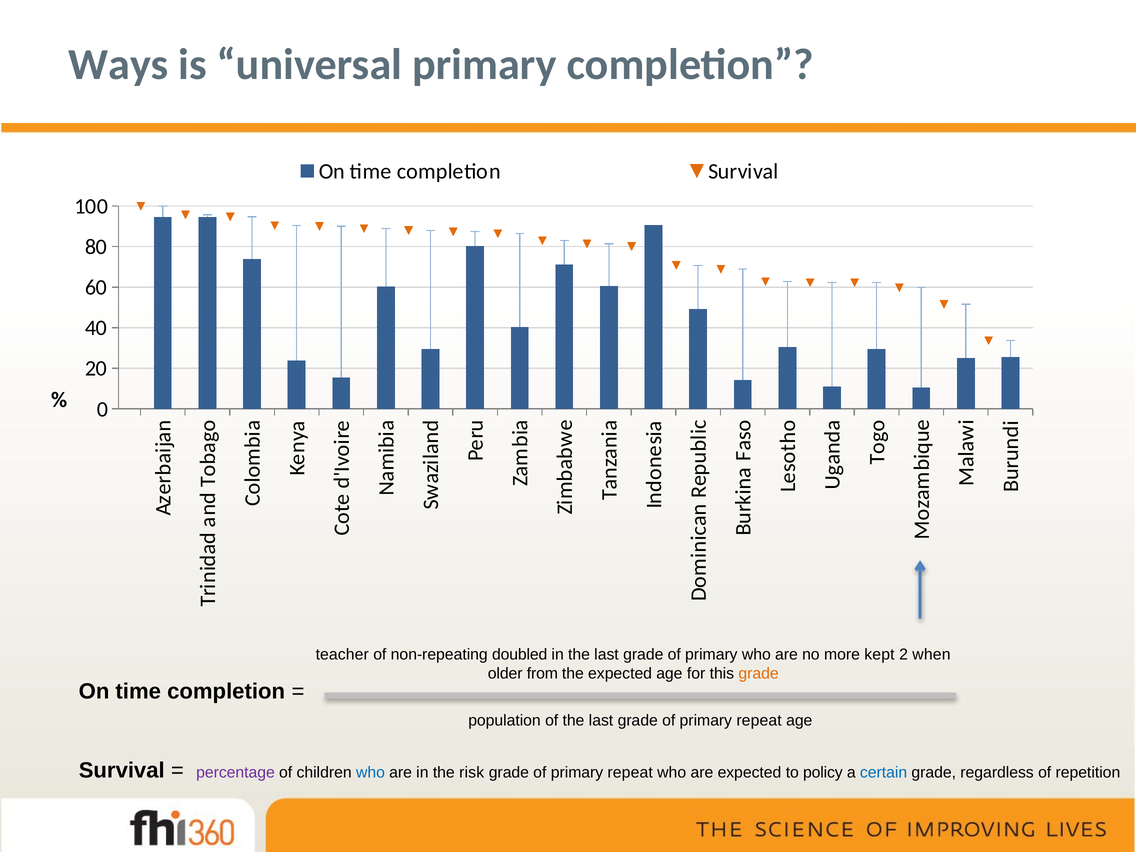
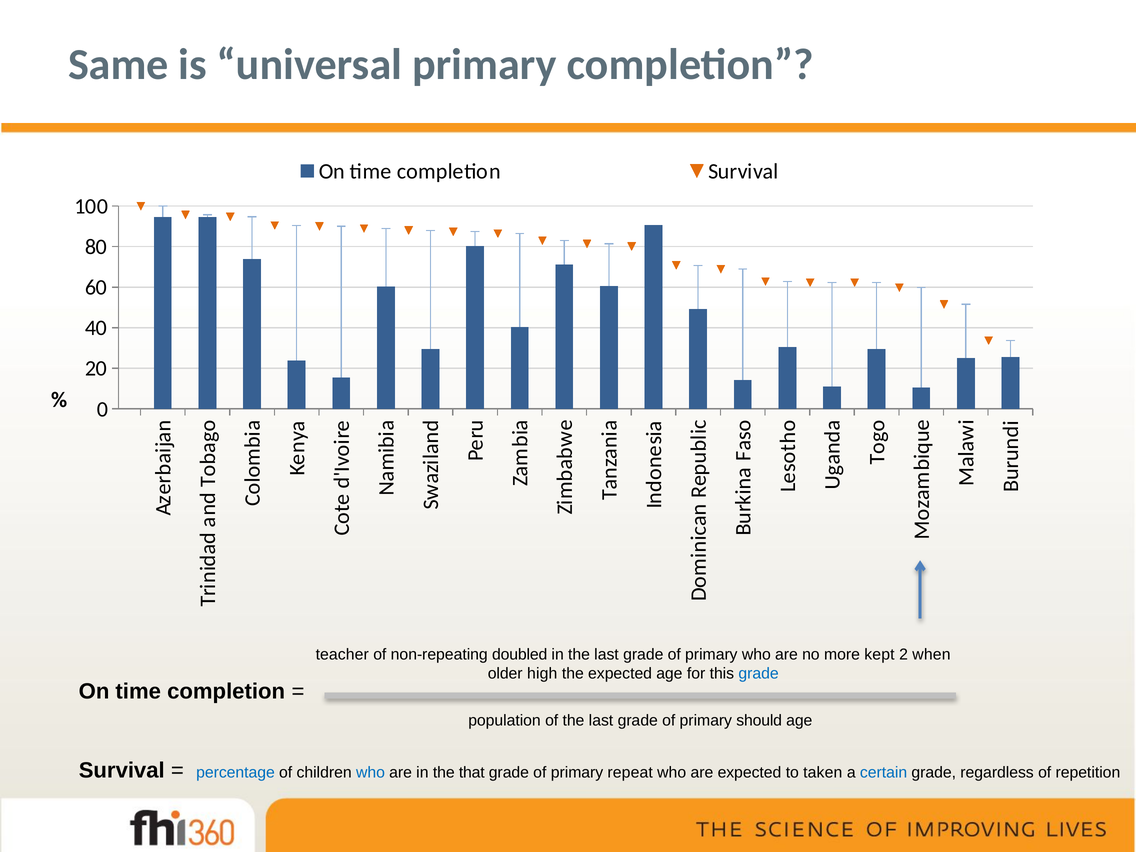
Ways: Ways -> Same (118, 65)
from: from -> high (542, 674)
grade colour: orange -> blue (759, 674)
repeat: repeat -> should (759, 721)
percentage colour: purple -> blue (236, 773)
risk: risk -> that (472, 773)
policy: policy -> taken (823, 773)
